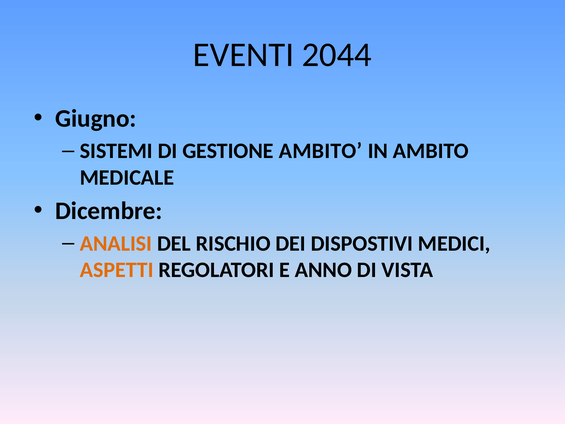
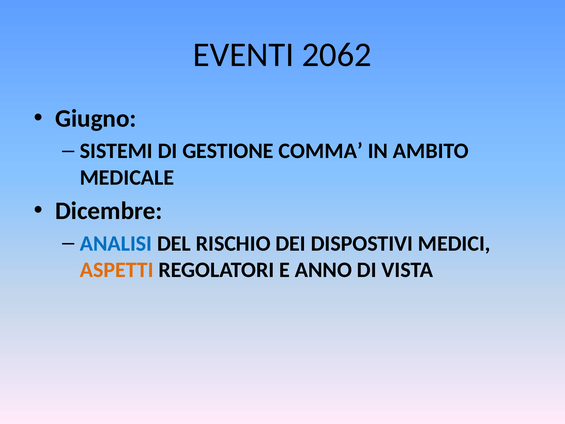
2044: 2044 -> 2062 (337, 55)
GESTIONE AMBITO: AMBITO -> COMMA (321, 151)
ANALISI colour: orange -> blue (116, 243)
